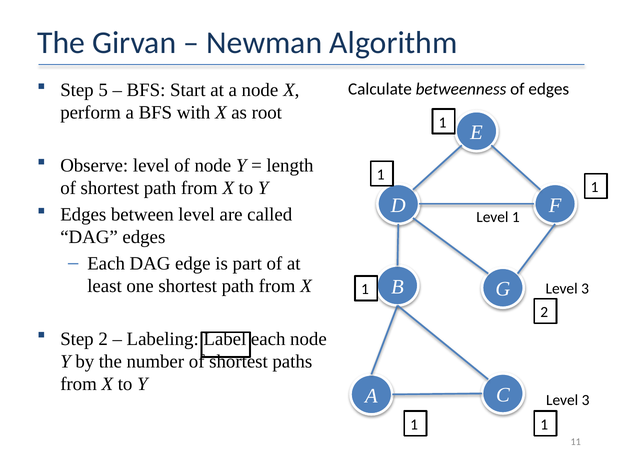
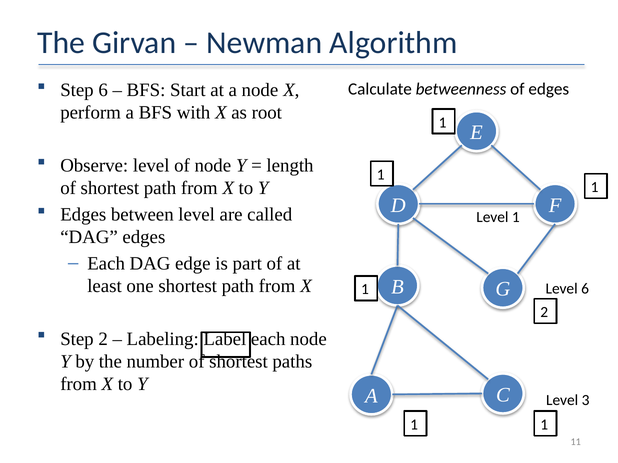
Step 5: 5 -> 6 (103, 90)
3: 3 -> 6 (585, 289)
